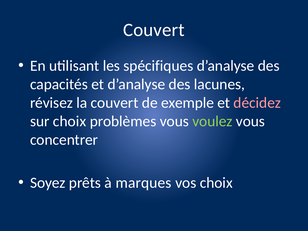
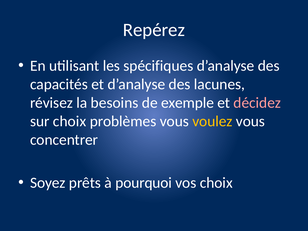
Couvert: Couvert -> Repérez (154, 30)
la couvert: couvert -> besoins (115, 103)
voulez colour: light green -> yellow (212, 121)
marques: marques -> pourquoi (144, 183)
